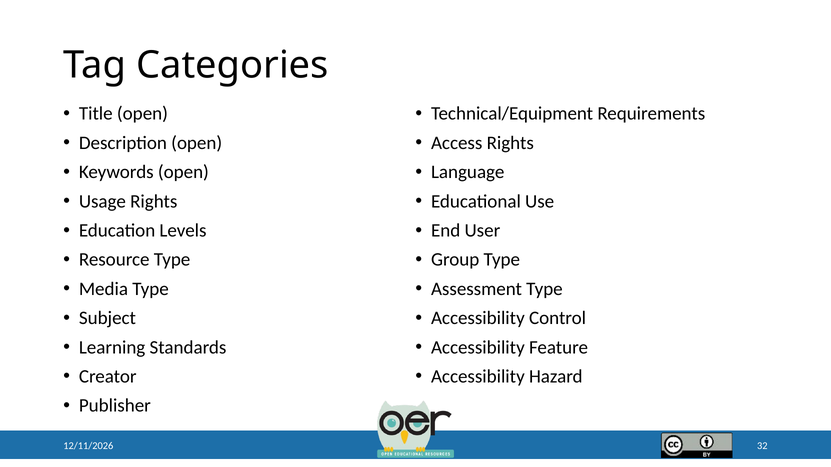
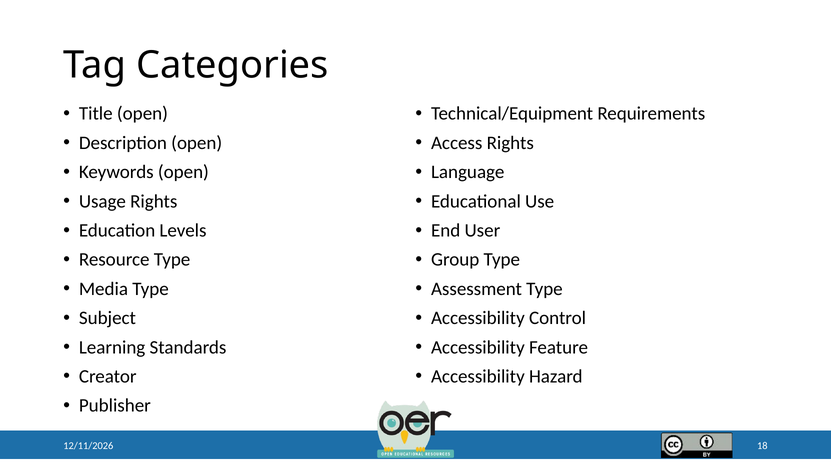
32: 32 -> 18 (762, 446)
